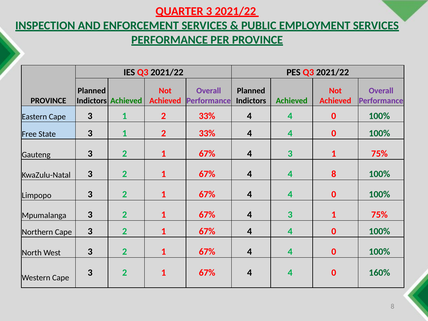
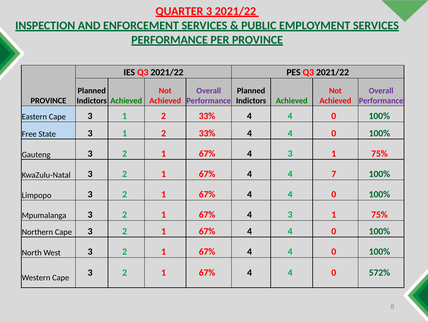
4 8: 8 -> 7 (334, 174)
160%: 160% -> 572% (379, 273)
